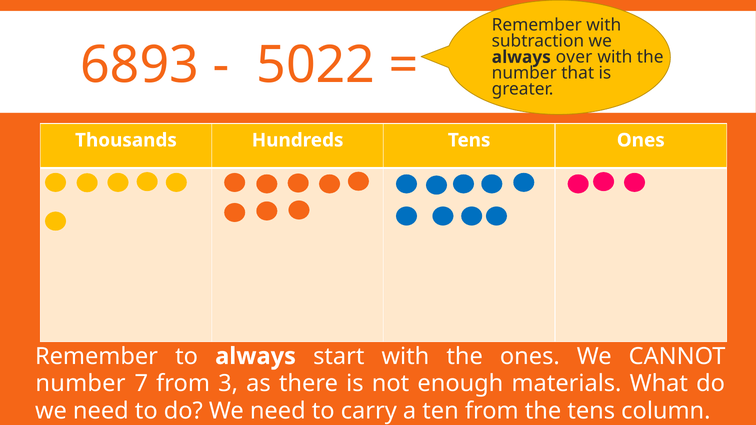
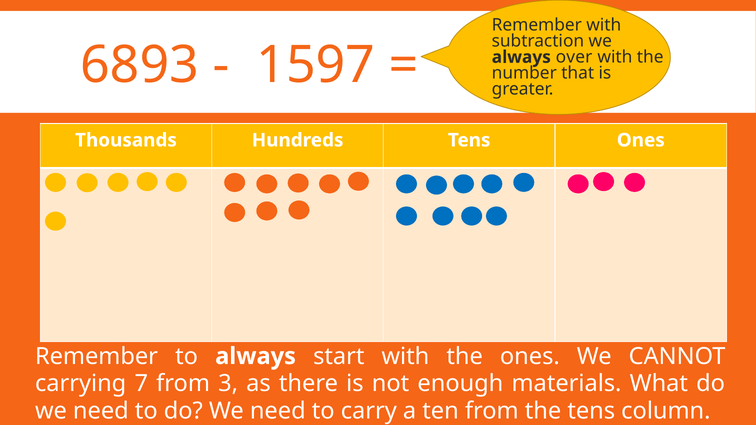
5022: 5022 -> 1597 (316, 65)
number: number -> carrying (81, 384)
